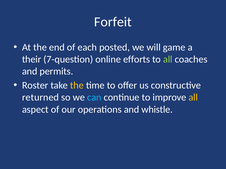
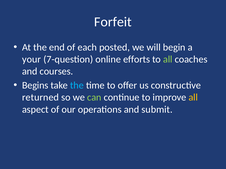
game: game -> begin (174, 47)
their: their -> your (32, 59)
permits: permits -> courses (56, 72)
Roster: Roster -> Begins (35, 86)
the colour: yellow -> light blue (77, 86)
can colour: light blue -> light green (94, 98)
whistle: whistle -> submit (157, 110)
